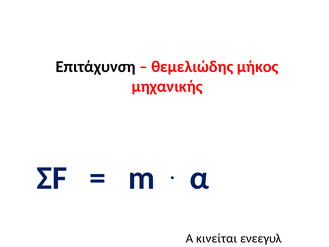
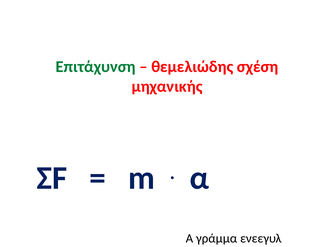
Επιτάχυνση colour: black -> green (96, 67)
μήκος: μήκος -> σχέση (258, 67)
κινείται: κινείται -> γράμμα (217, 238)
